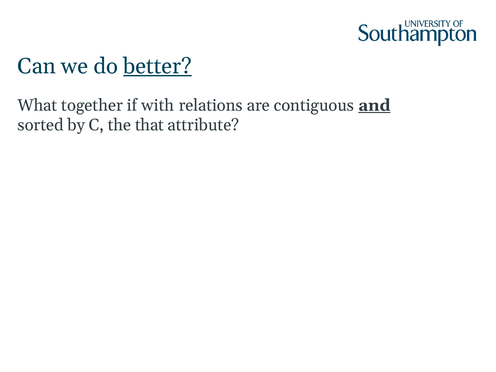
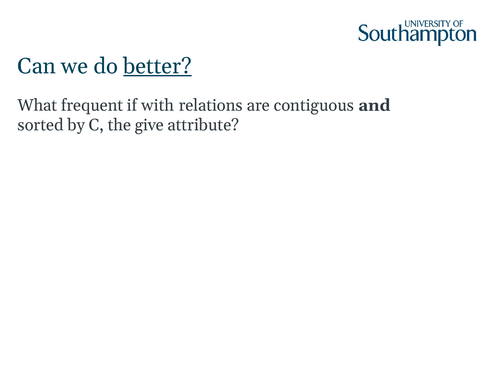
together: together -> frequent (92, 105)
and underline: present -> none (374, 105)
that: that -> give (149, 125)
